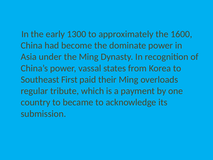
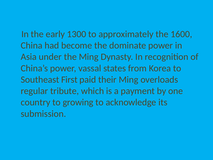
became: became -> growing (78, 102)
